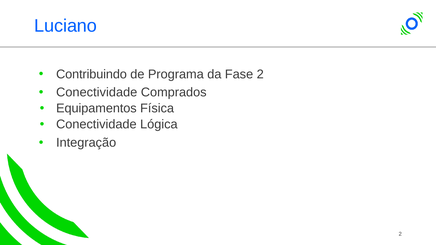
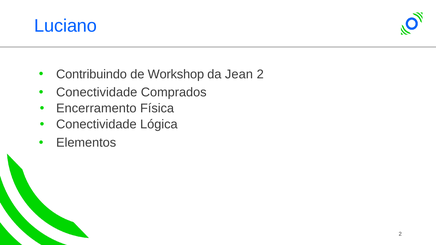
Programa: Programa -> Workshop (176, 74)
Fase: Fase -> Jean (239, 74)
Equipamentos: Equipamentos -> Encerramento (96, 109)
Integração: Integração -> Elementos (86, 143)
